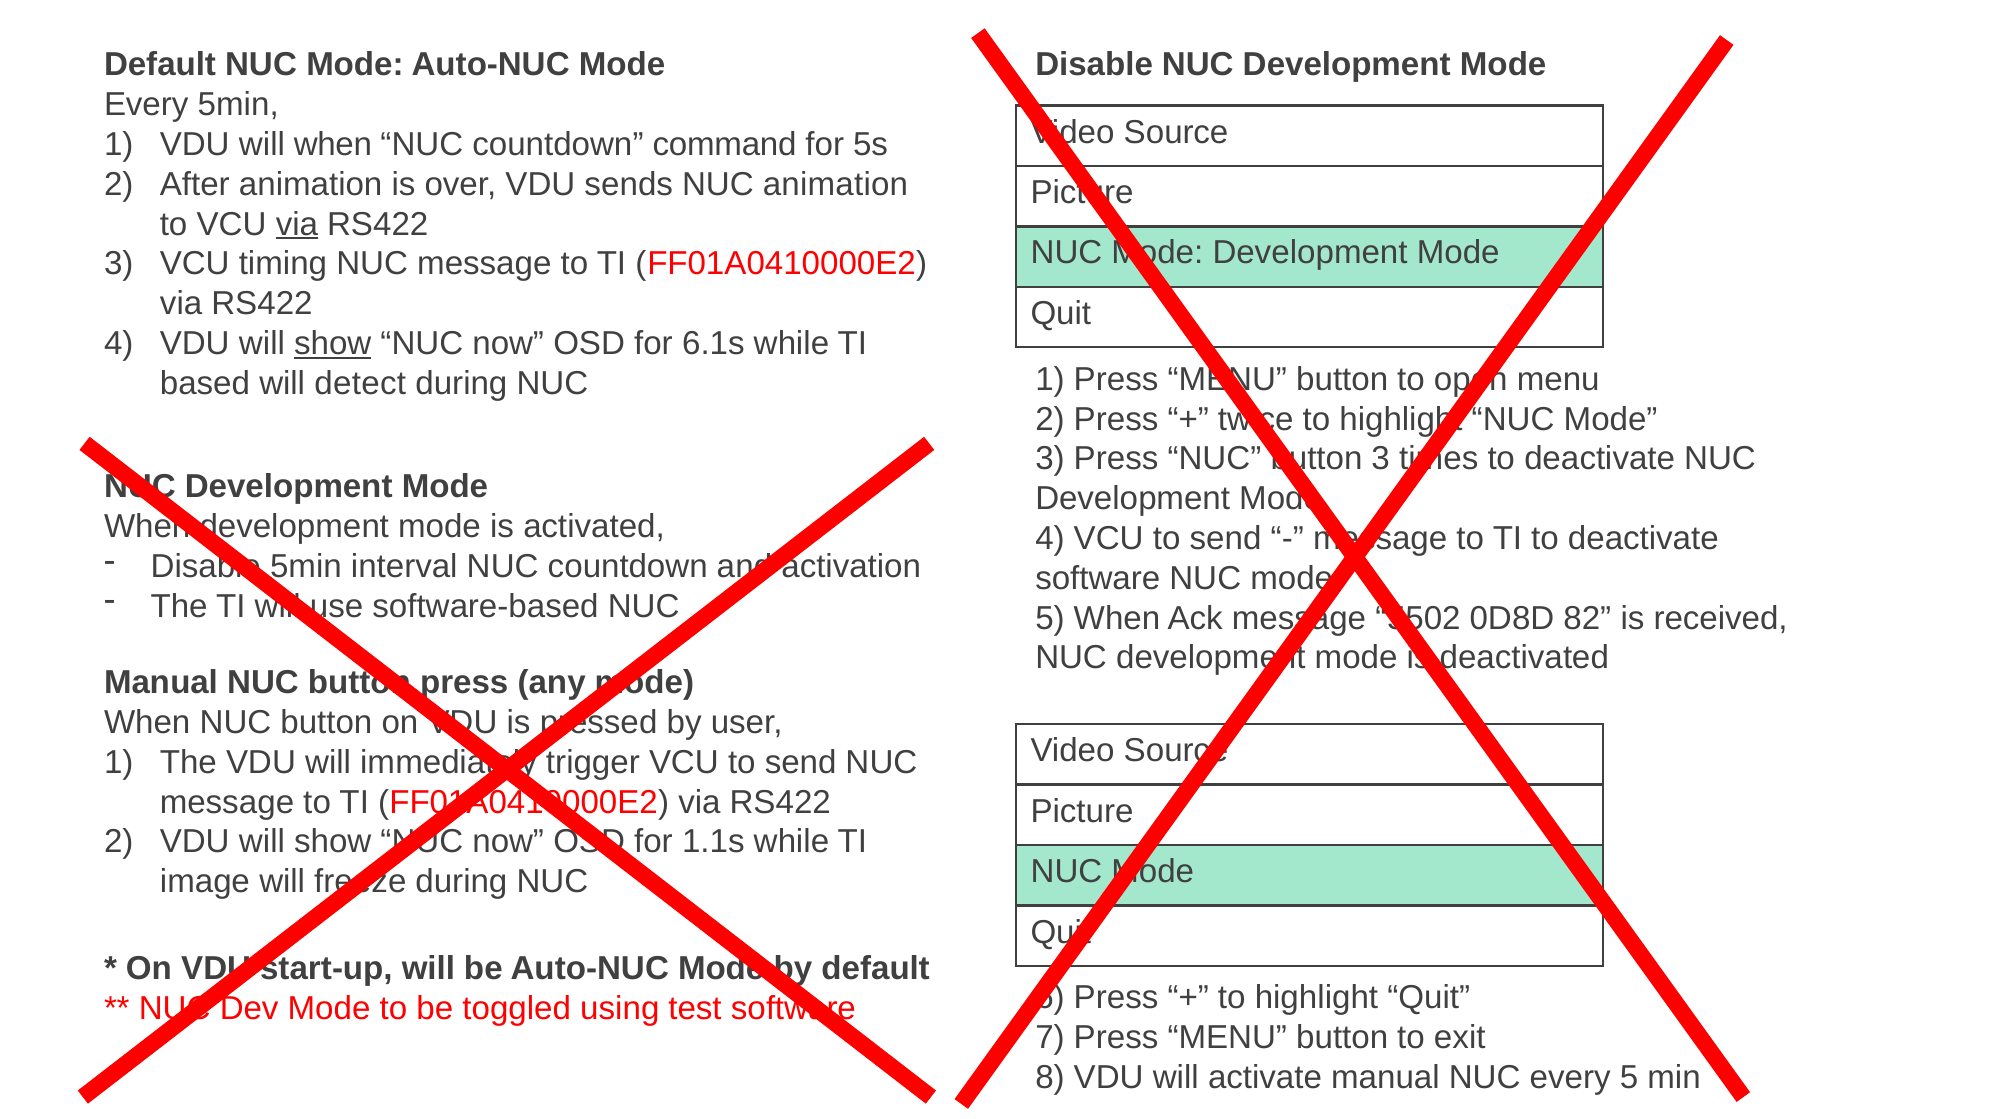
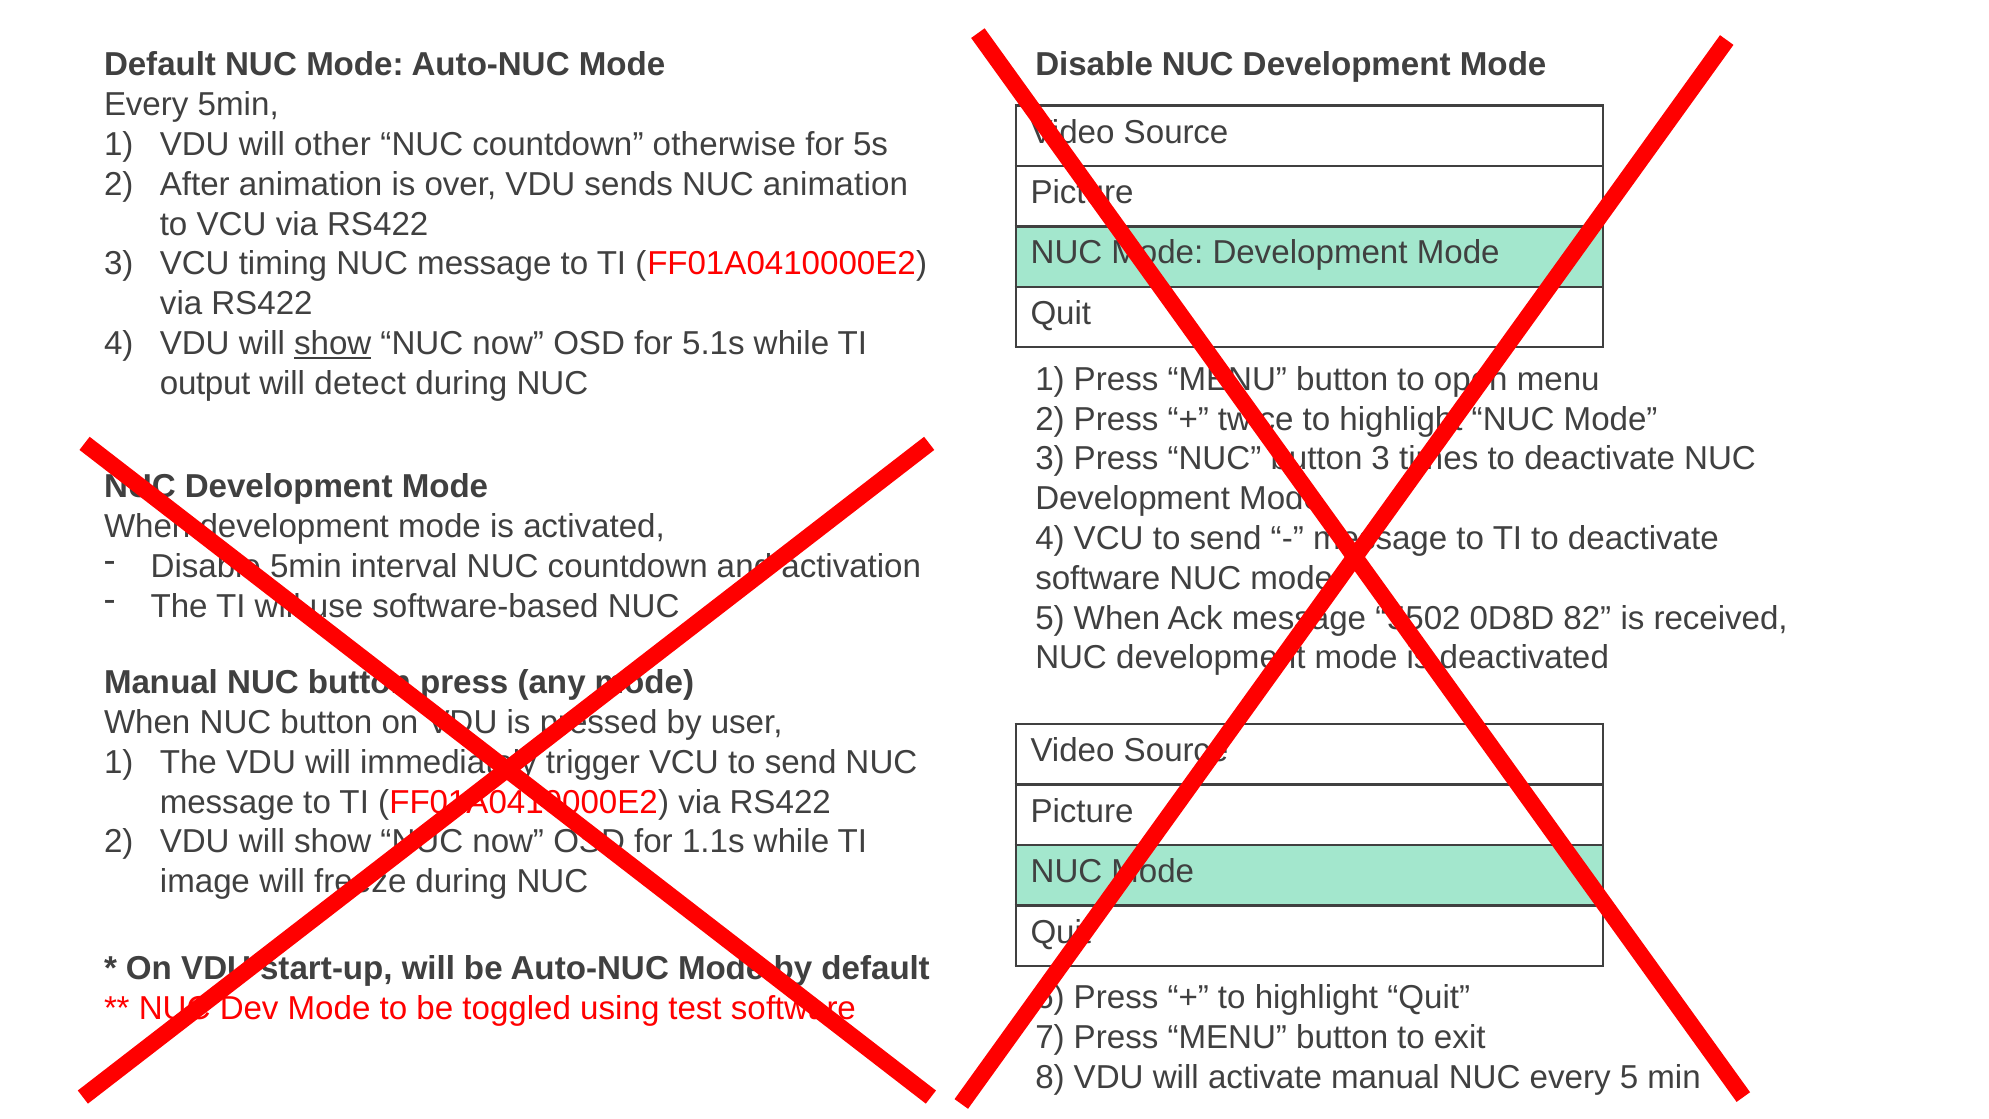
will when: when -> other (333, 145)
command: command -> otherwise (724, 145)
via underline: present -> none (297, 224)
6.1s: 6.1s -> 5.1s (713, 343)
based: based -> output (205, 383)
